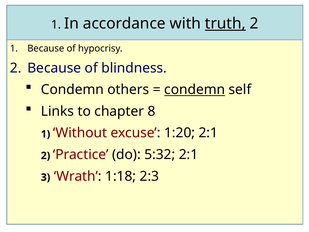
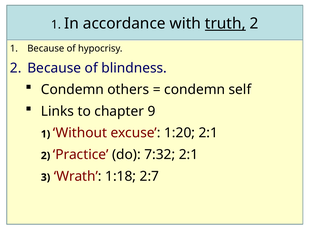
condemn underline: present -> none (195, 90)
8: 8 -> 9 (152, 111)
5:32: 5:32 -> 7:32 (160, 154)
2:3: 2:3 -> 2:7 (149, 176)
